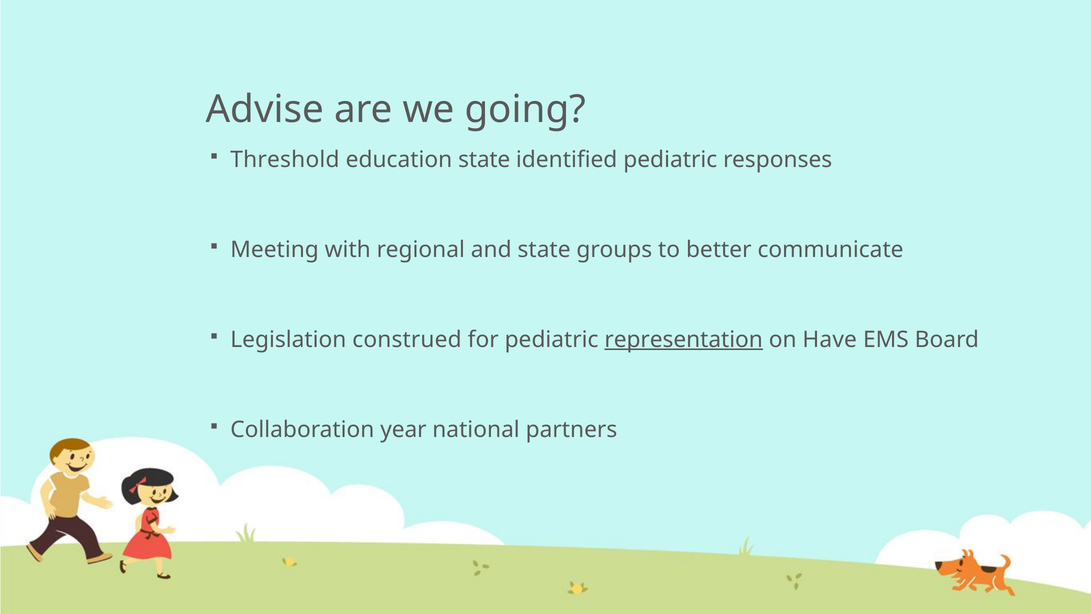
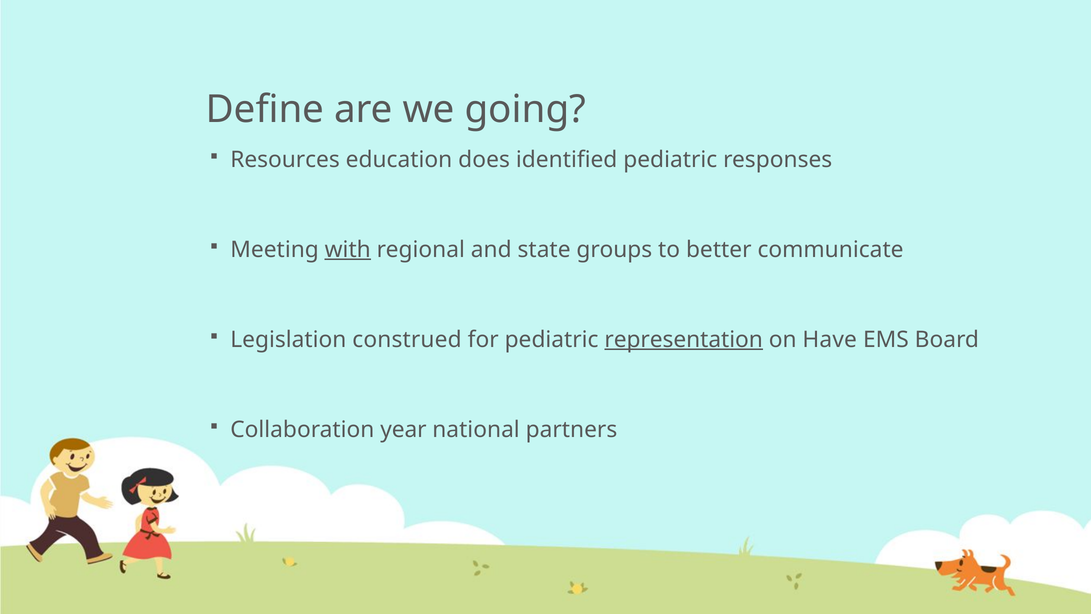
Advise: Advise -> Define (265, 109)
Threshold: Threshold -> Resources (285, 159)
education state: state -> does (484, 159)
with underline: none -> present (348, 249)
